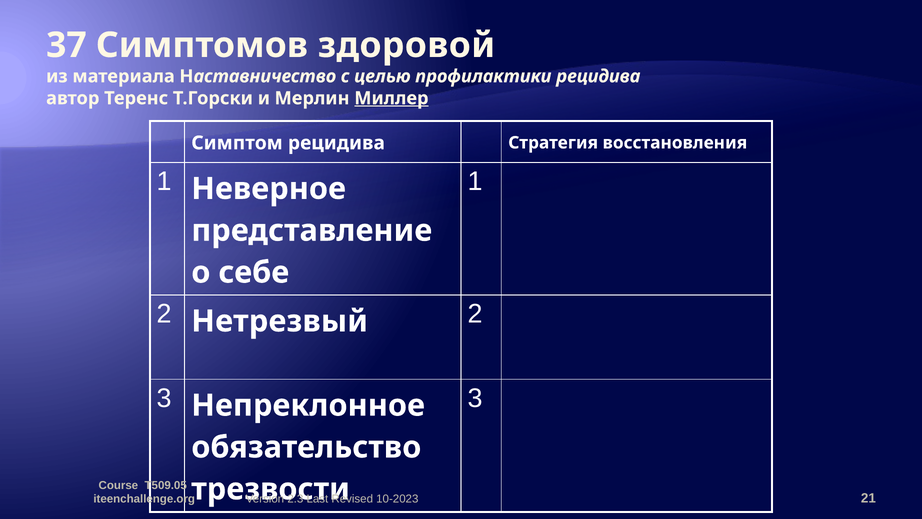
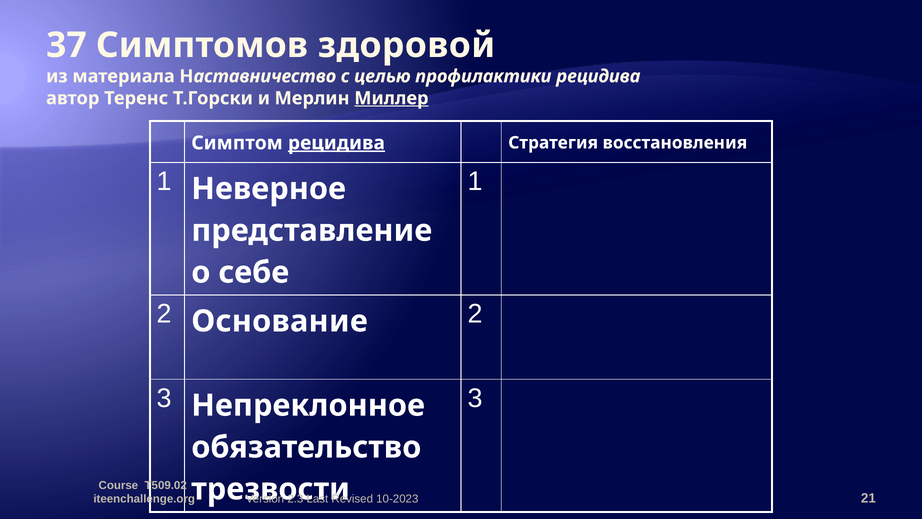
рецидива underline: none -> present (336, 143)
Нетрезвый: Нетрезвый -> Основание (280, 321)
T509.05: T509.05 -> T509.02 (166, 485)
